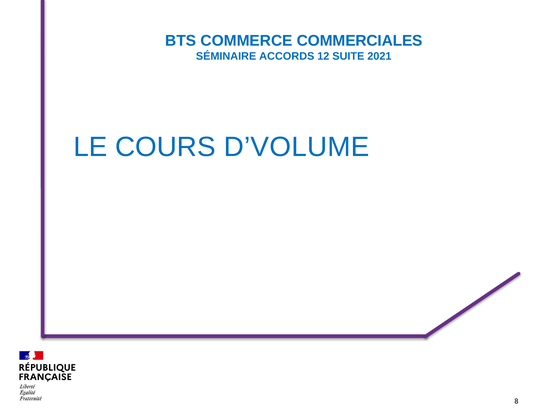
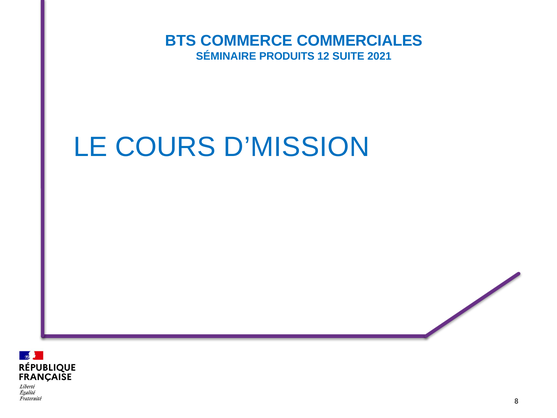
ACCORDS: ACCORDS -> PRODUITS (287, 56)
D’VOLUME: D’VOLUME -> D’MISSION (297, 147)
